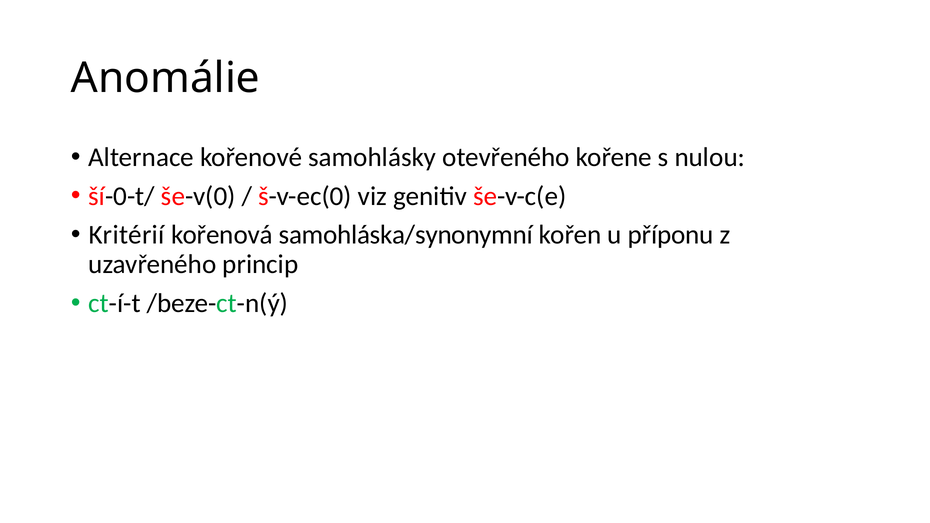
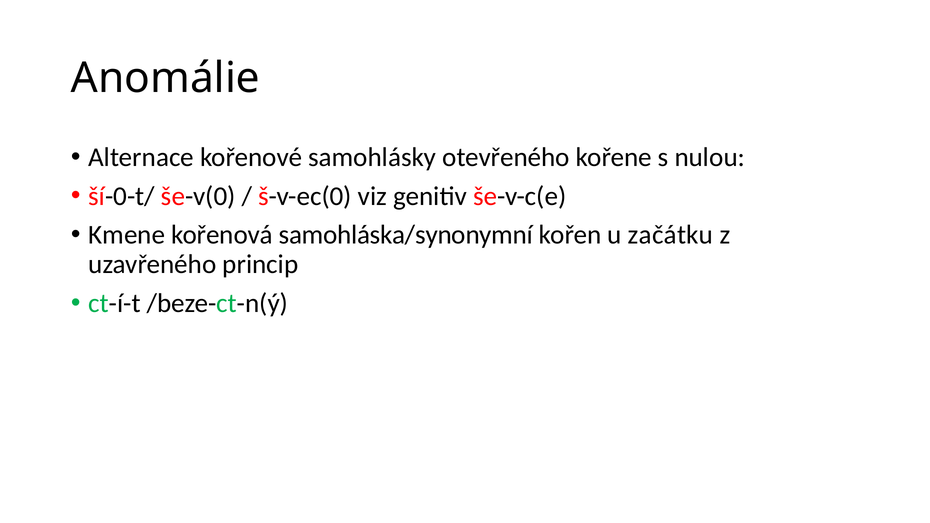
Kritérií: Kritérií -> Kmene (127, 235)
příponu: příponu -> začátku (670, 235)
